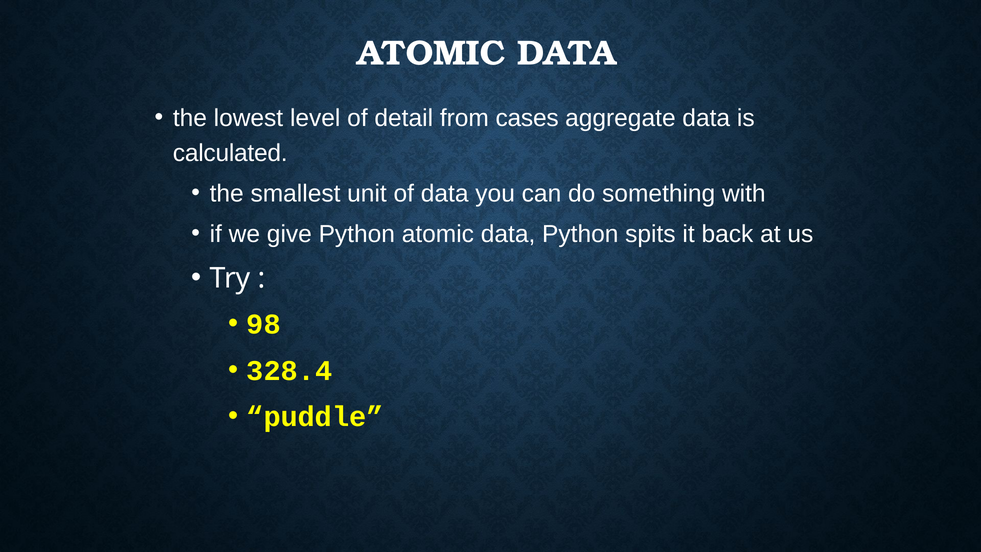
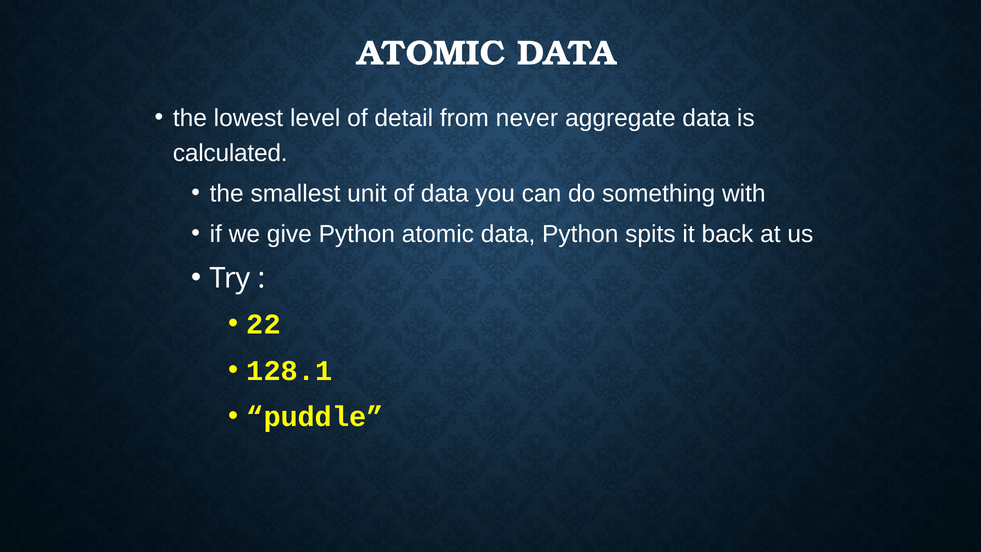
cases: cases -> never (527, 118)
98: 98 -> 22 (264, 324)
328.4: 328.4 -> 128.1 (289, 371)
